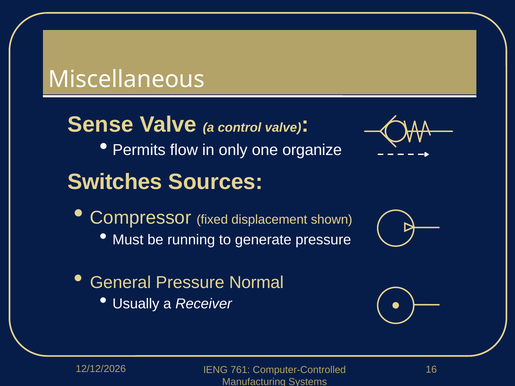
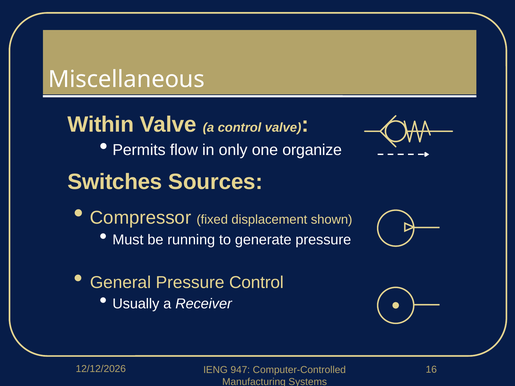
Sense: Sense -> Within (101, 125)
Pressure Normal: Normal -> Control (256, 283)
761: 761 -> 947 (240, 370)
